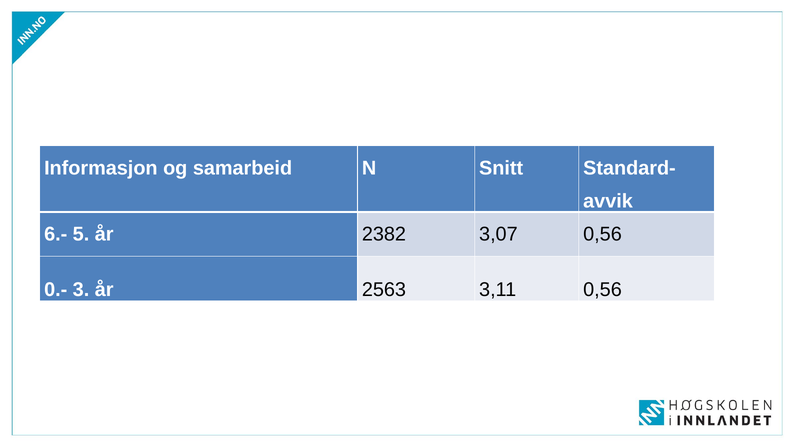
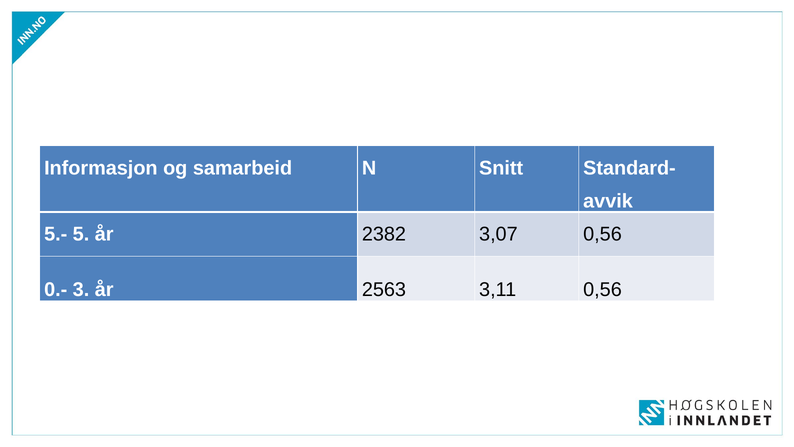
6.-: 6.- -> 5.- (56, 234)
